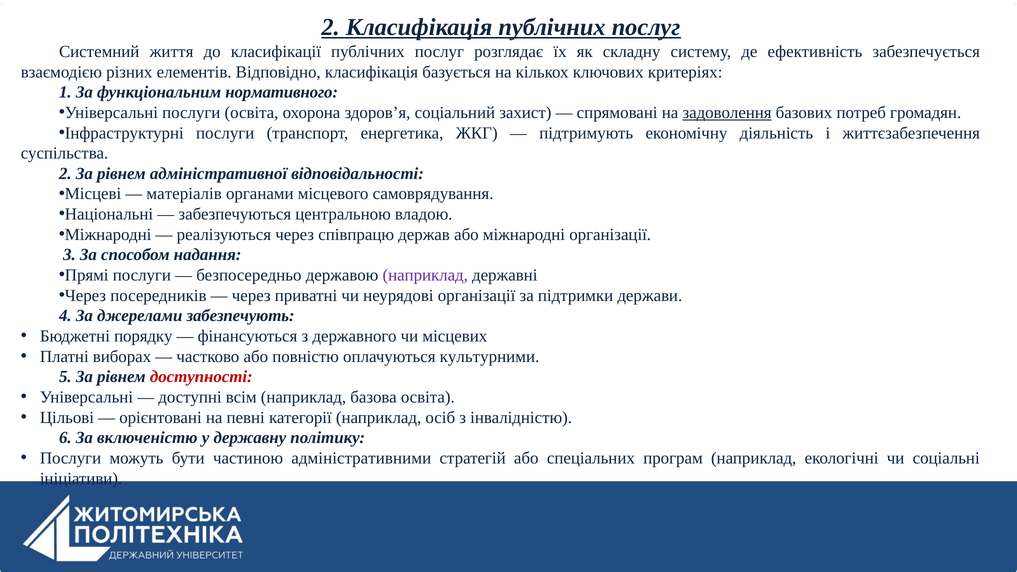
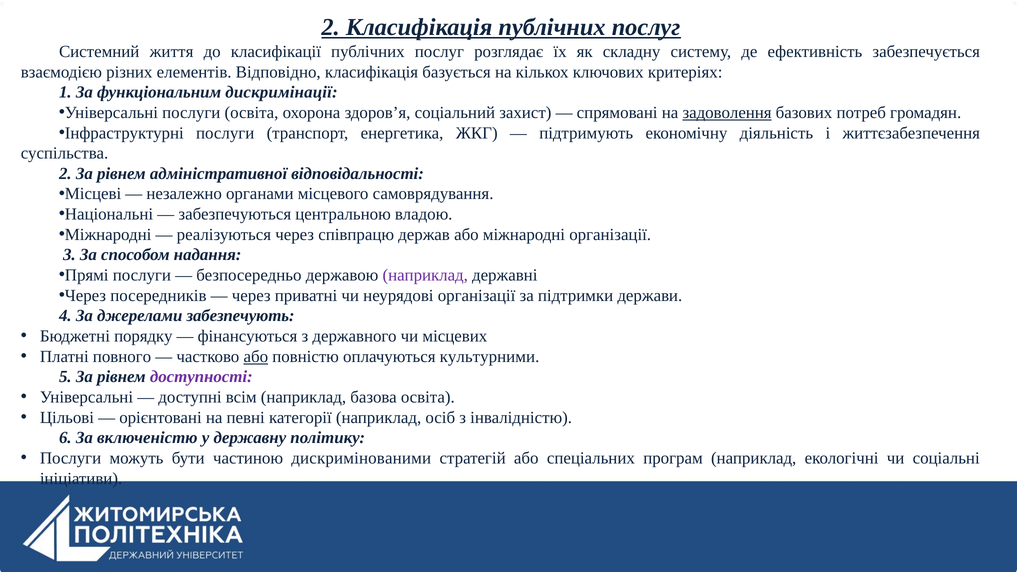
нормативного: нормативного -> дискримінації (282, 92)
матеріалів: матеріалів -> незалежно (184, 194)
виборах: виборах -> повного (122, 357)
або underline: none -> present (256, 357)
доступності colour: red -> purple (201, 377)
адміністративними: адміністративними -> дискримінованими (361, 458)
